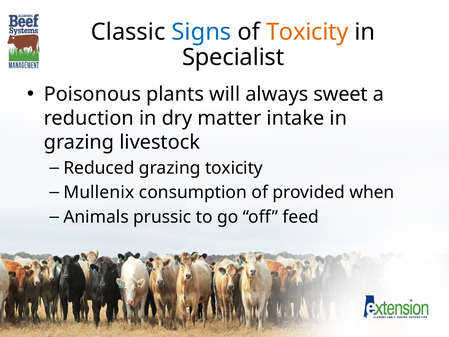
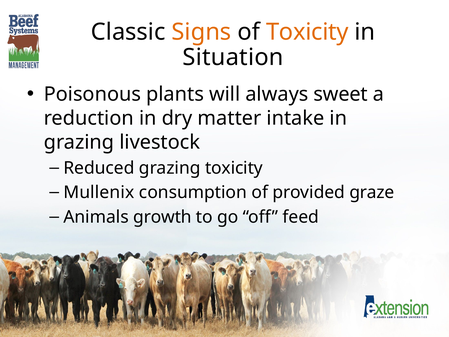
Signs colour: blue -> orange (201, 32)
Specialist: Specialist -> Situation (233, 57)
when: when -> graze (372, 192)
prussic: prussic -> growth (162, 217)
